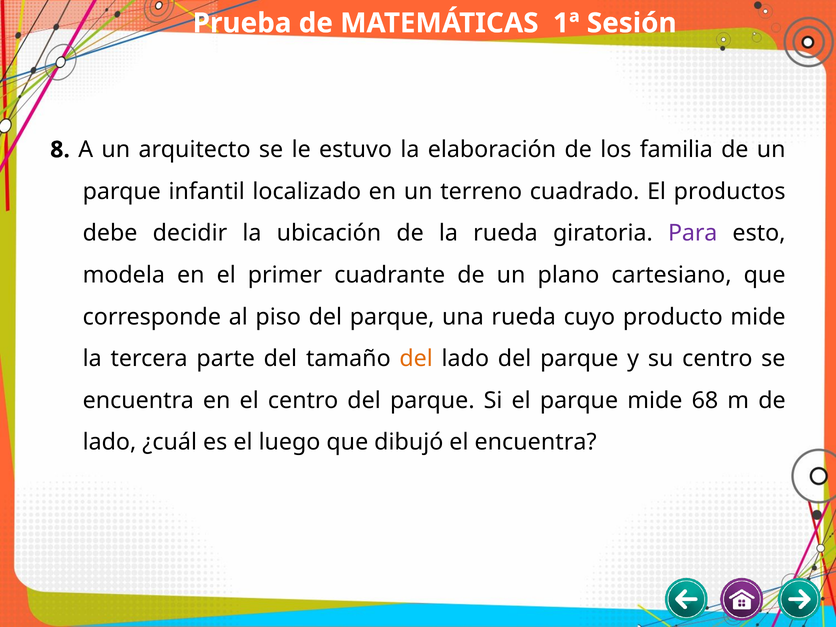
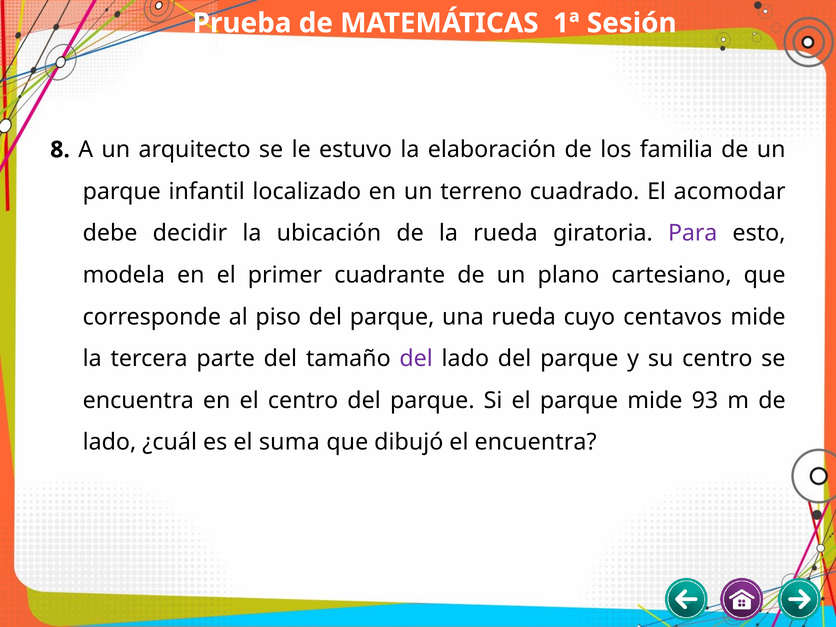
productos: productos -> acomodar (730, 191)
producto: producto -> centavos (673, 317)
del colour: orange -> purple (416, 359)
68: 68 -> 93 (705, 400)
luego: luego -> suma (289, 442)
